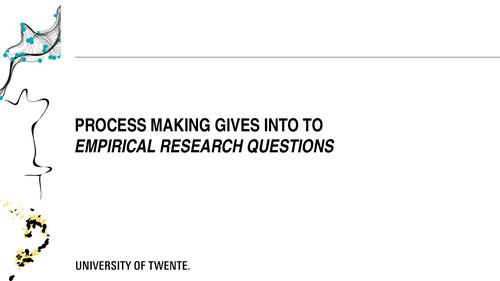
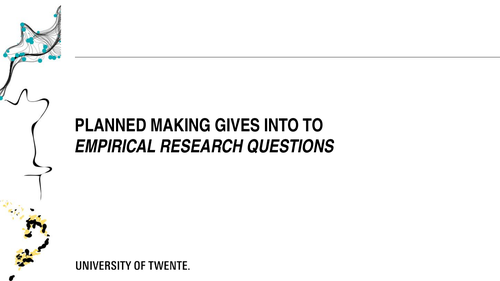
PROCESS: PROCESS -> PLANNED (111, 126)
